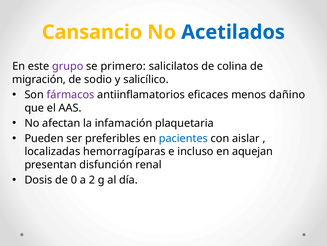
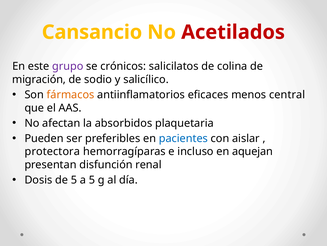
Acetilados colour: blue -> red (233, 32)
primero: primero -> crónicos (123, 66)
fármacos colour: purple -> orange (71, 95)
dañino: dañino -> central (287, 95)
infamación: infamación -> absorbidos (124, 123)
localizadas: localizadas -> protectora (52, 151)
de 0: 0 -> 5 (74, 180)
a 2: 2 -> 5 (92, 180)
